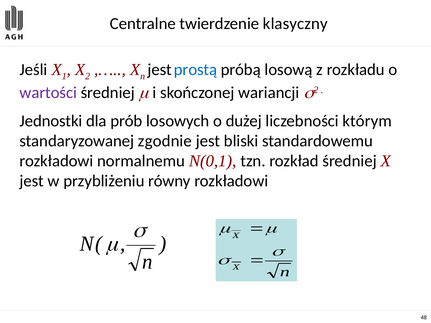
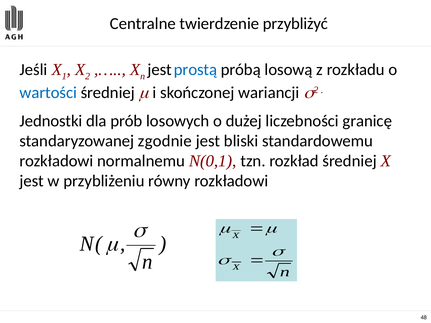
klasyczny: klasyczny -> przybliżyć (295, 24)
wartości colour: purple -> blue (48, 93)
którym: którym -> granicę (367, 121)
